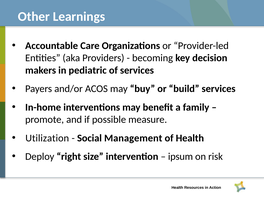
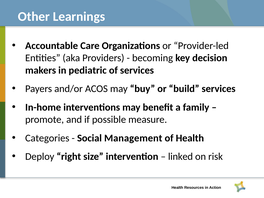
Utilization: Utilization -> Categories (47, 138)
ipsum: ipsum -> linked (180, 157)
